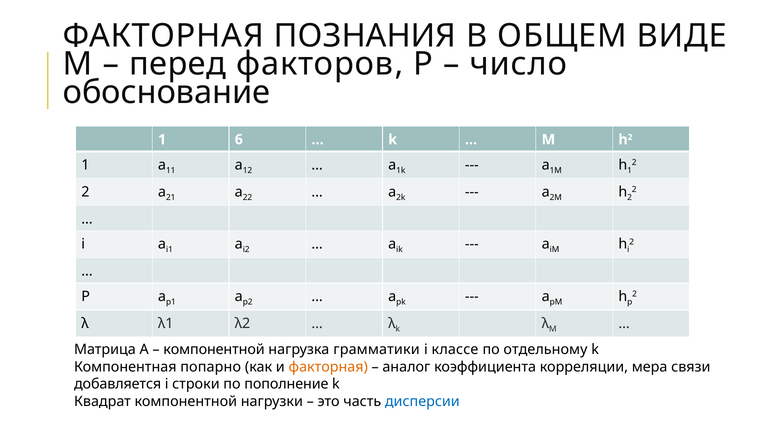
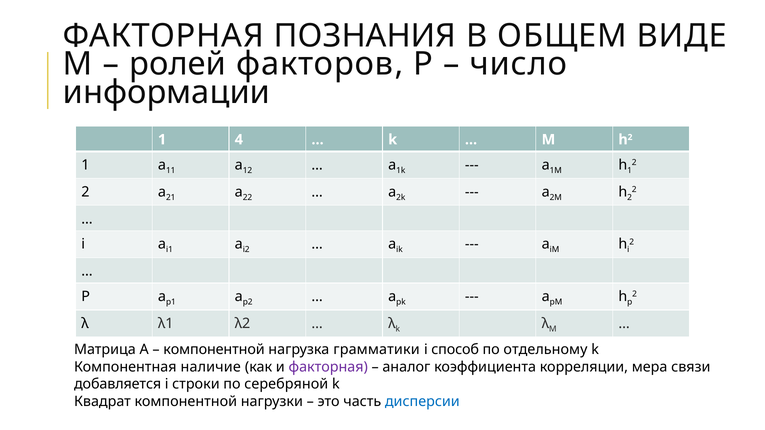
перед: перед -> ролей (178, 64)
обоснование: обоснование -> информации (166, 92)
6: 6 -> 4 (239, 140)
классе: классе -> способ (455, 350)
попарно: попарно -> наличие (211, 367)
факторная colour: orange -> purple (328, 367)
пополнение: пополнение -> серебряной (286, 384)
